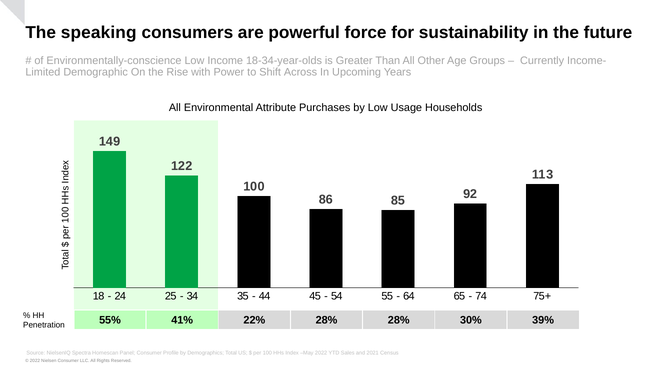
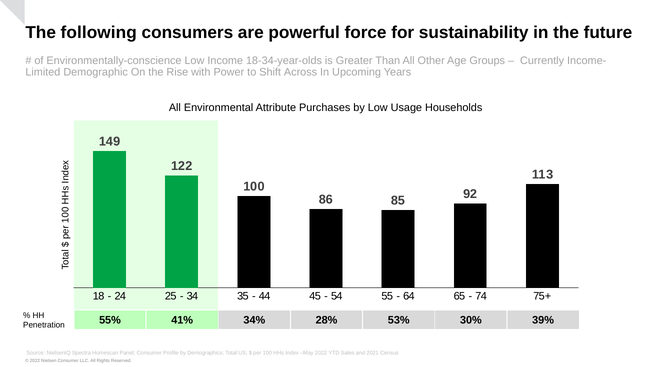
speaking: speaking -> following (99, 33)
22%: 22% -> 34% (254, 320)
28% 28%: 28% -> 53% (399, 320)
